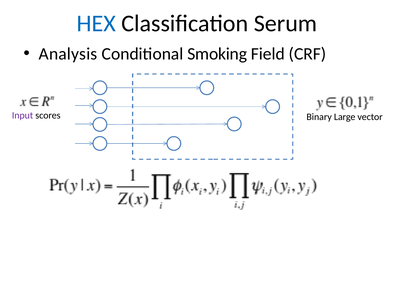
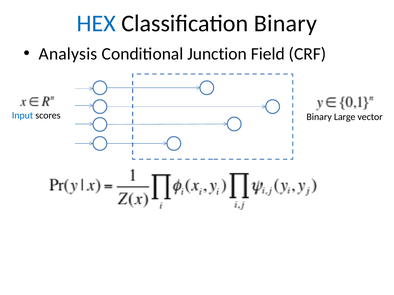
Classification Serum: Serum -> Binary (285, 24)
Smoking: Smoking -> Junction (217, 54)
Input colour: purple -> blue (23, 116)
